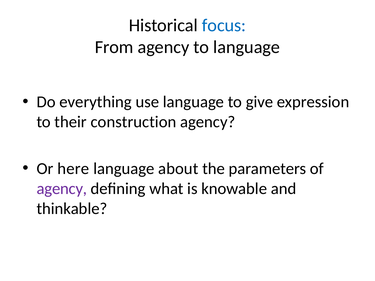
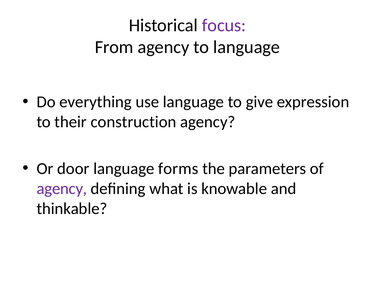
focus colour: blue -> purple (224, 25)
here: here -> door (73, 169)
about: about -> forms (178, 169)
